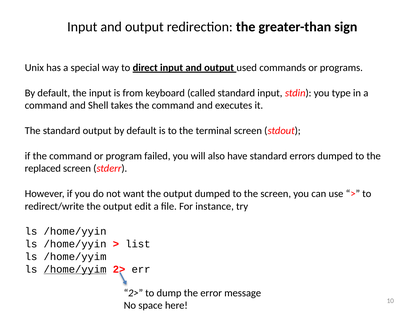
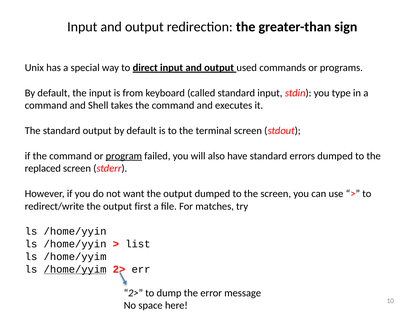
program underline: none -> present (124, 156)
edit: edit -> first (143, 206)
instance: instance -> matches (215, 206)
